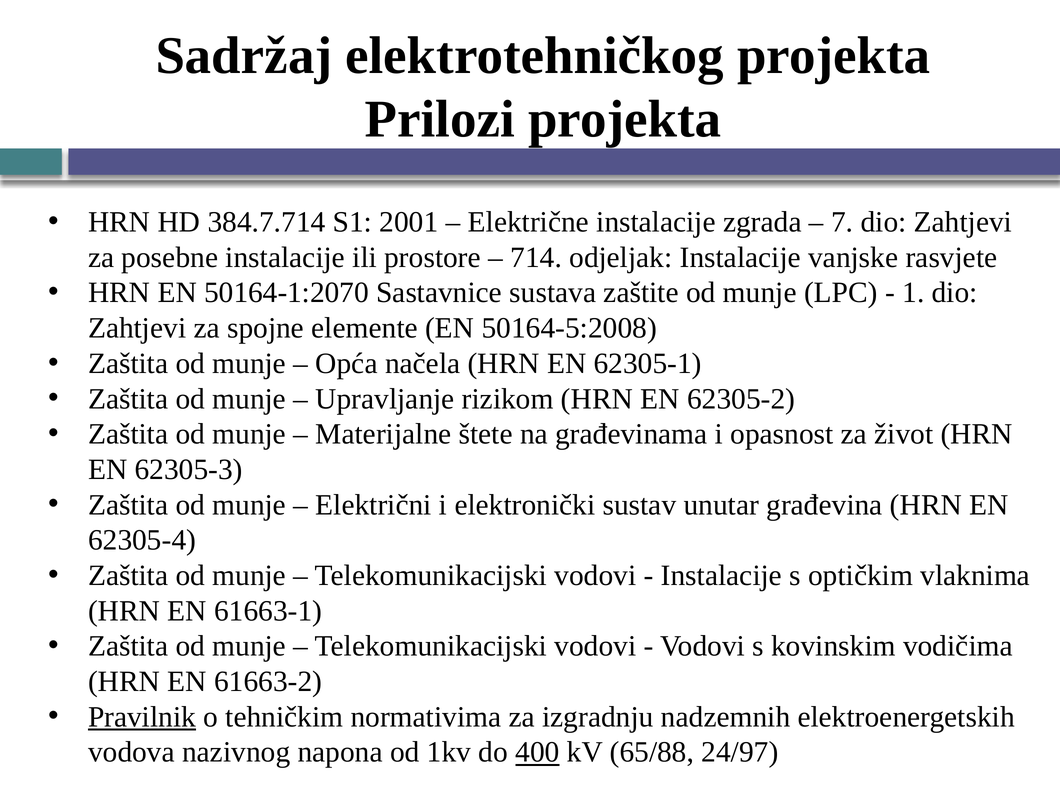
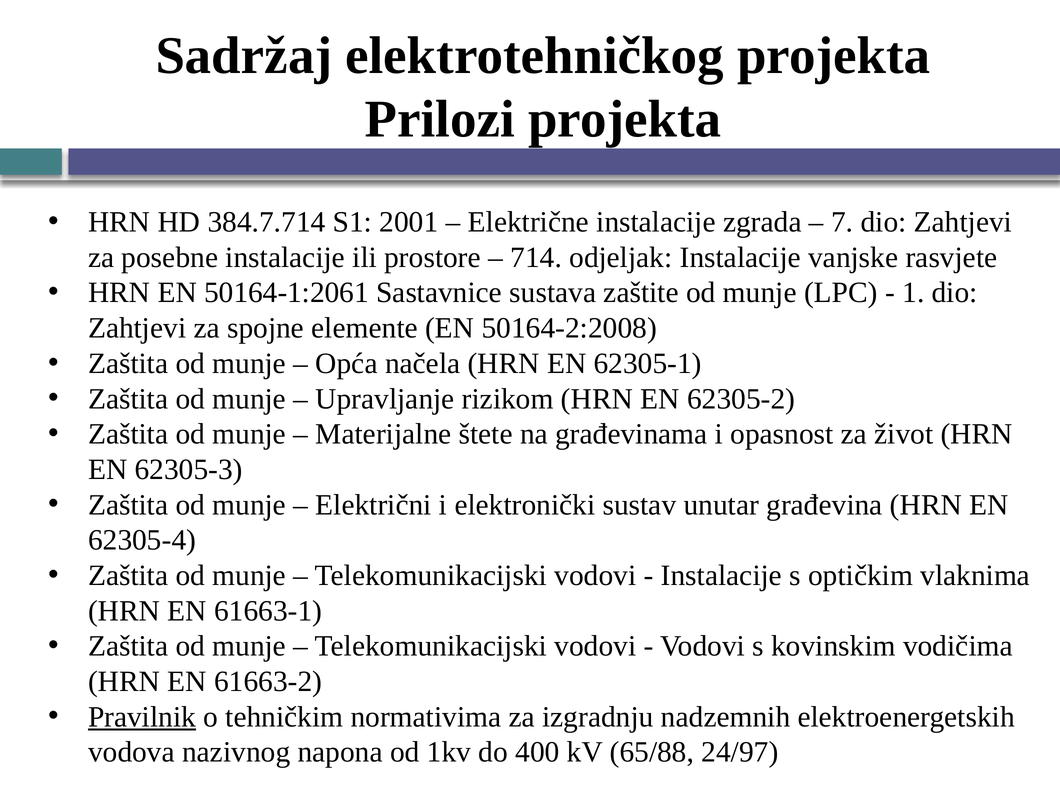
50164-1:2070: 50164-1:2070 -> 50164-1:2061 (286, 293)
50164-5:2008: 50164-5:2008 -> 50164-2:2008 (569, 328)
400 underline: present -> none (537, 752)
